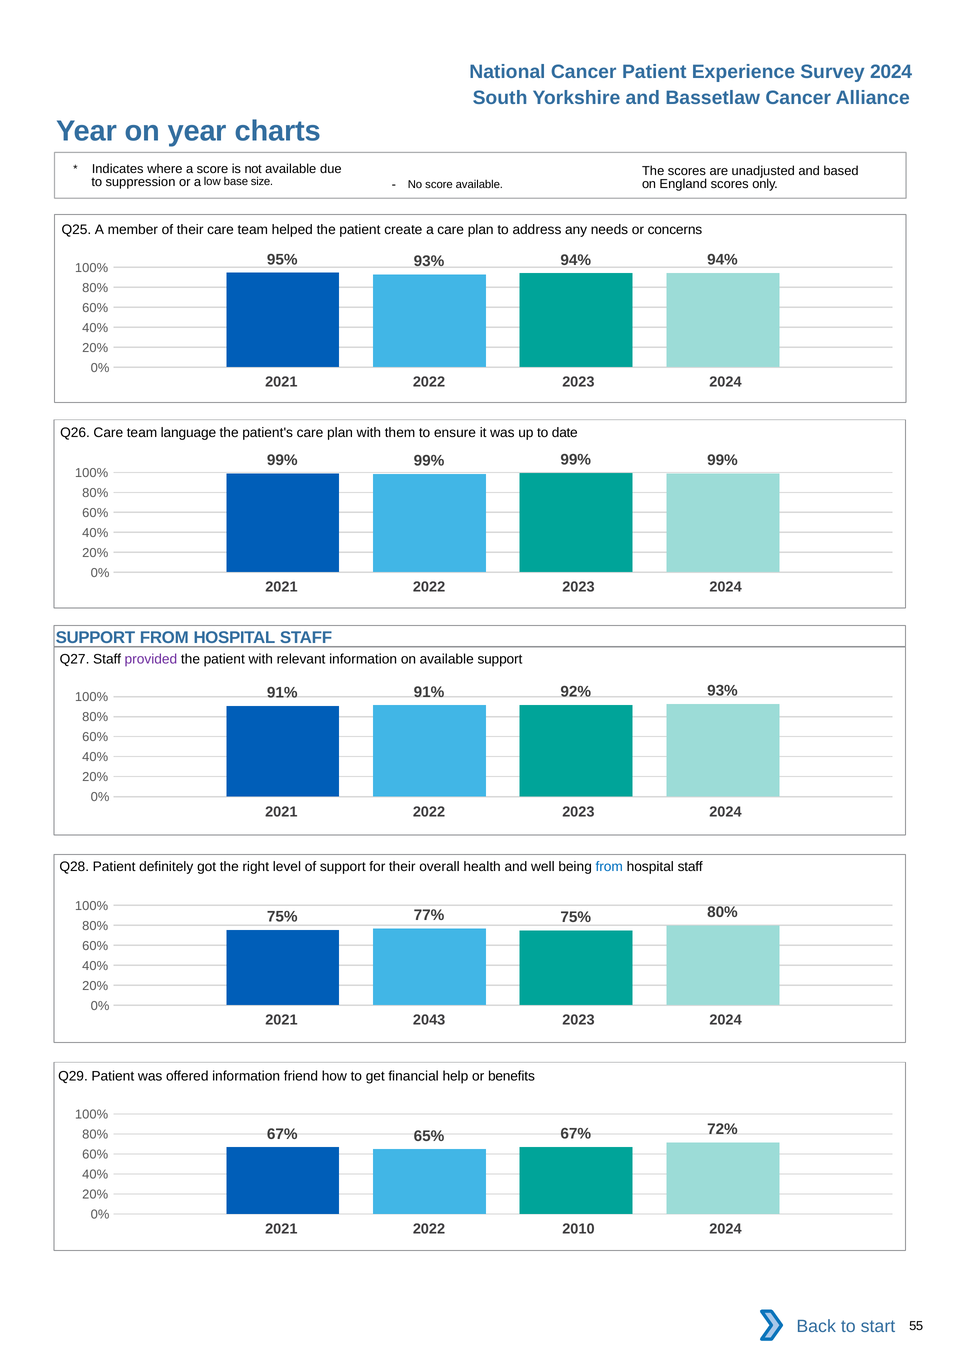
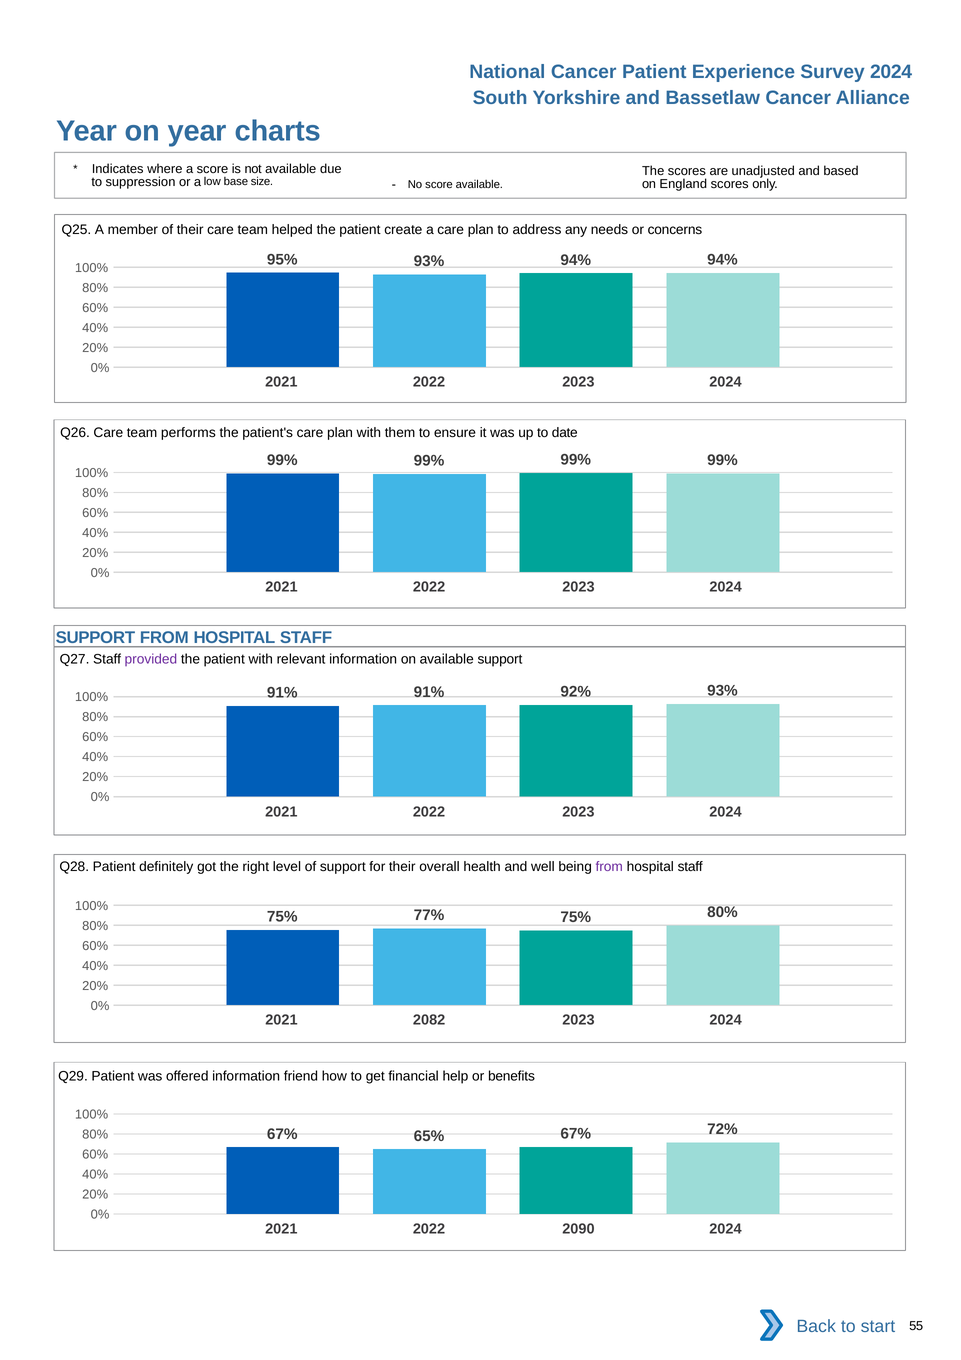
language: language -> performs (188, 433)
from colour: blue -> purple (609, 867)
2043: 2043 -> 2082 (429, 1020)
2010: 2010 -> 2090 (578, 1229)
